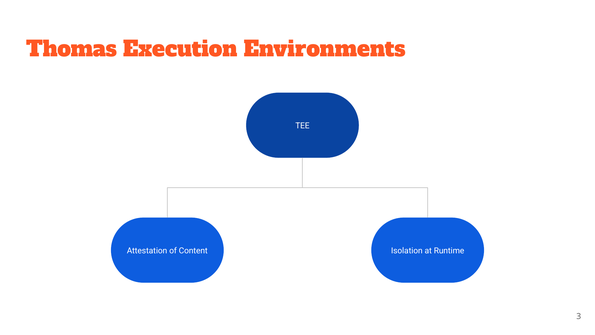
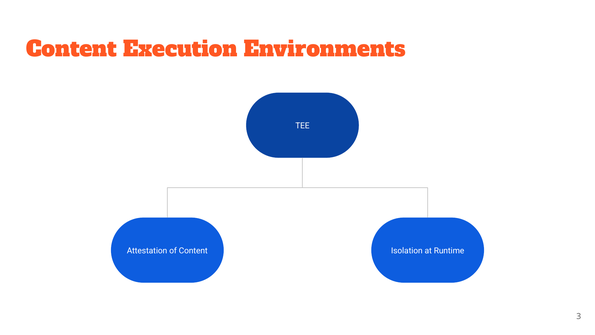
Thomas: Thomas -> Content (72, 49)
